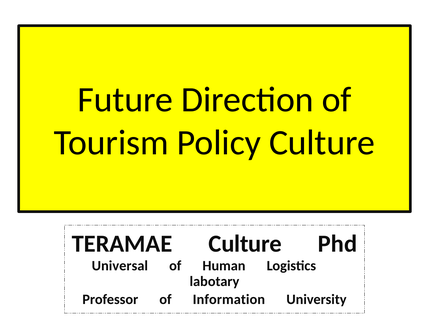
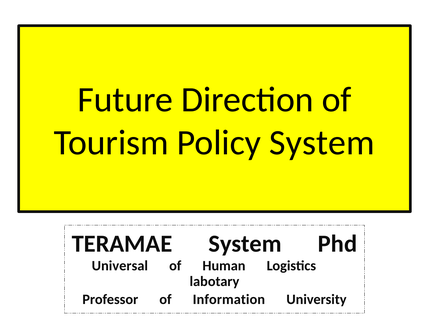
Policy Culture: Culture -> System (322, 143)
TERAMAE Culture: Culture -> System (245, 244)
